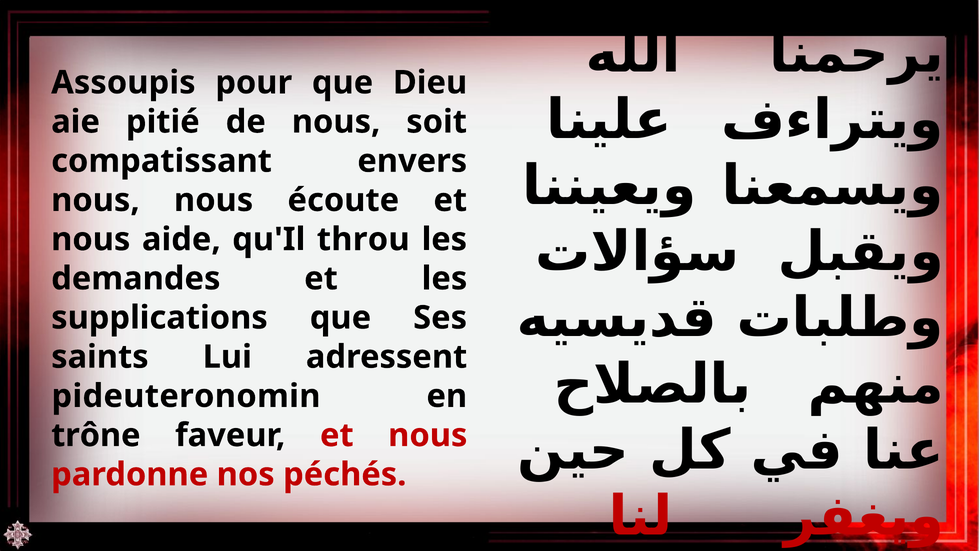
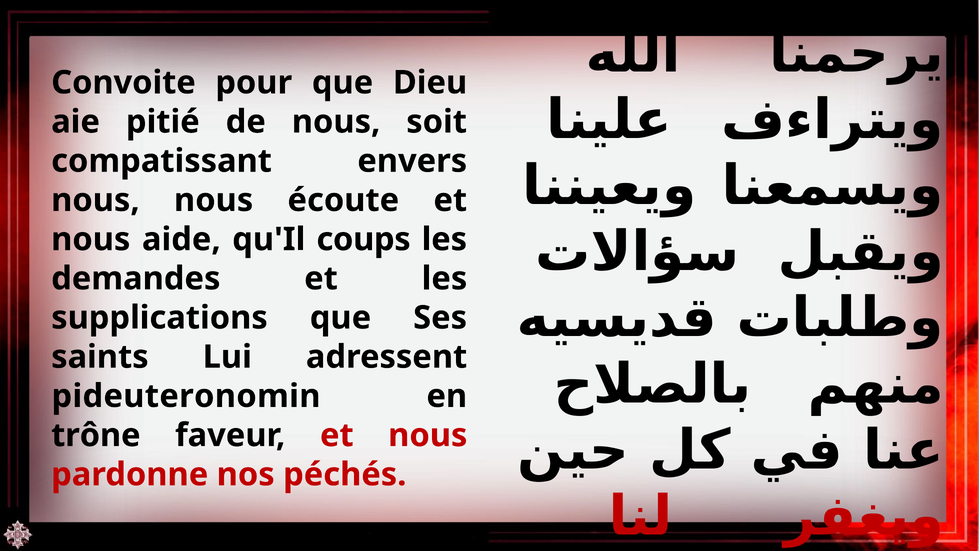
Assoupis: Assoupis -> Convoite (123, 83)
throu: throu -> coups (364, 239)
